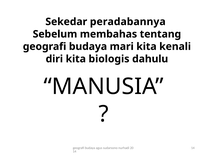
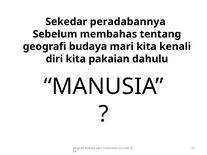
biologis: biologis -> pakaian (109, 59)
